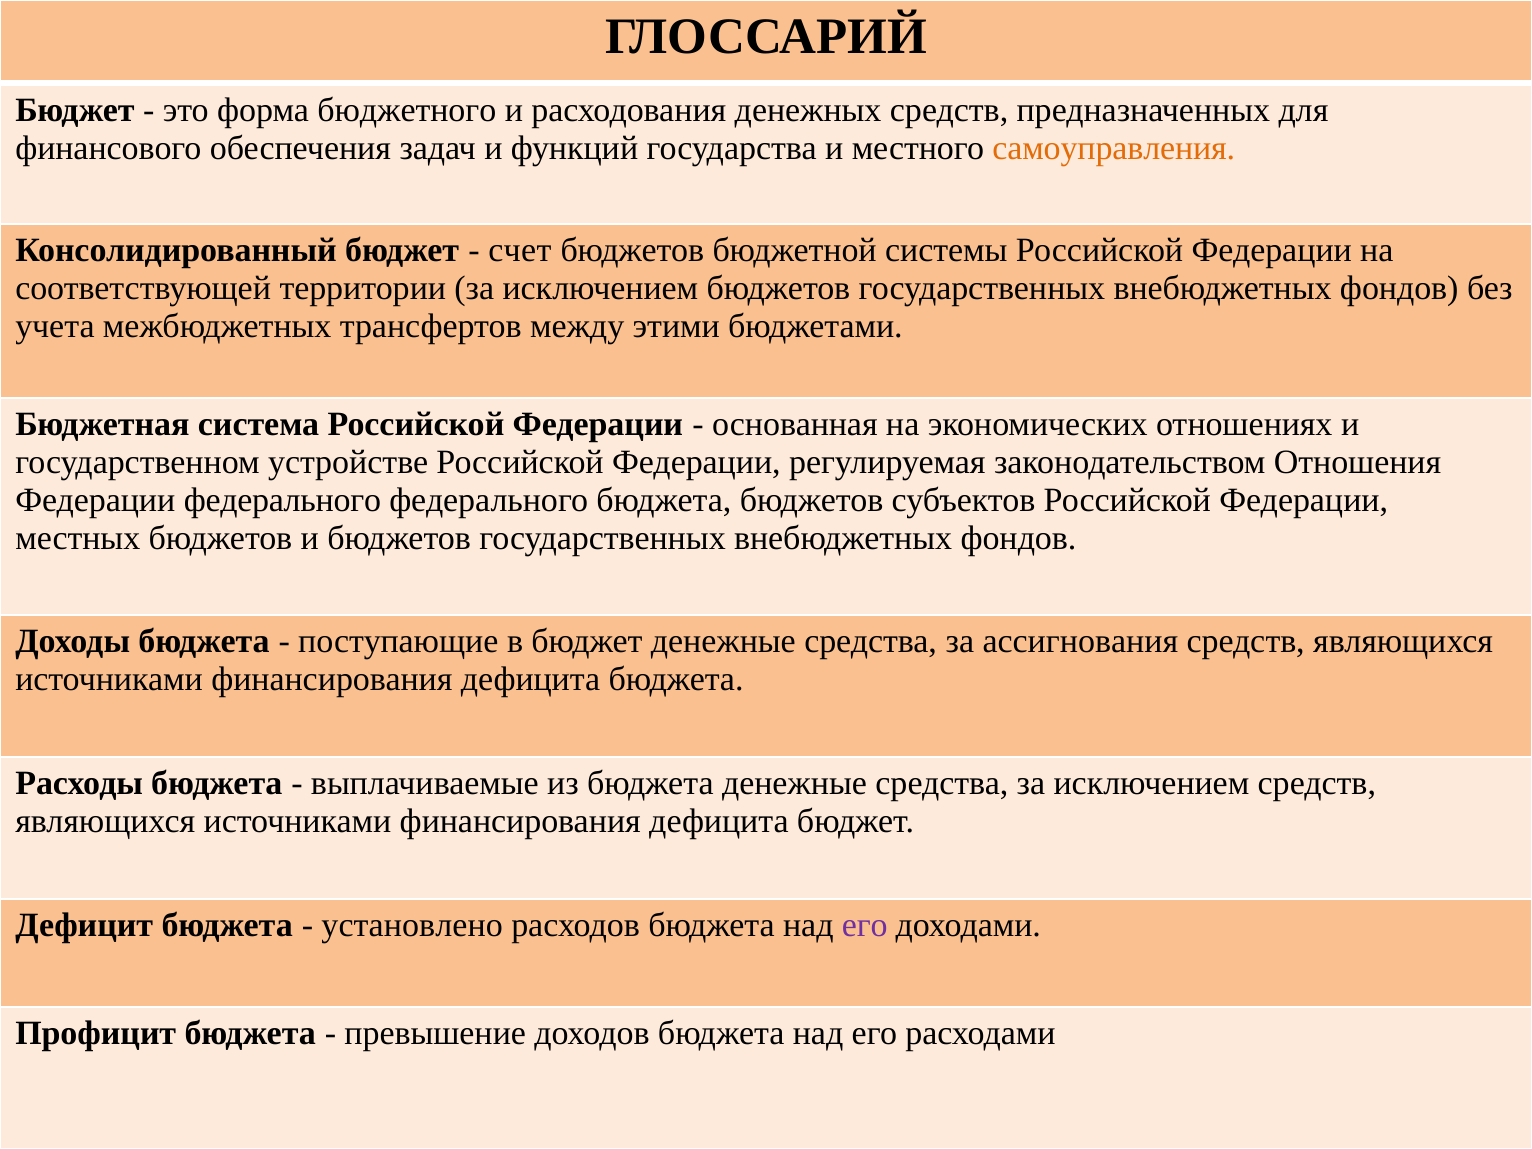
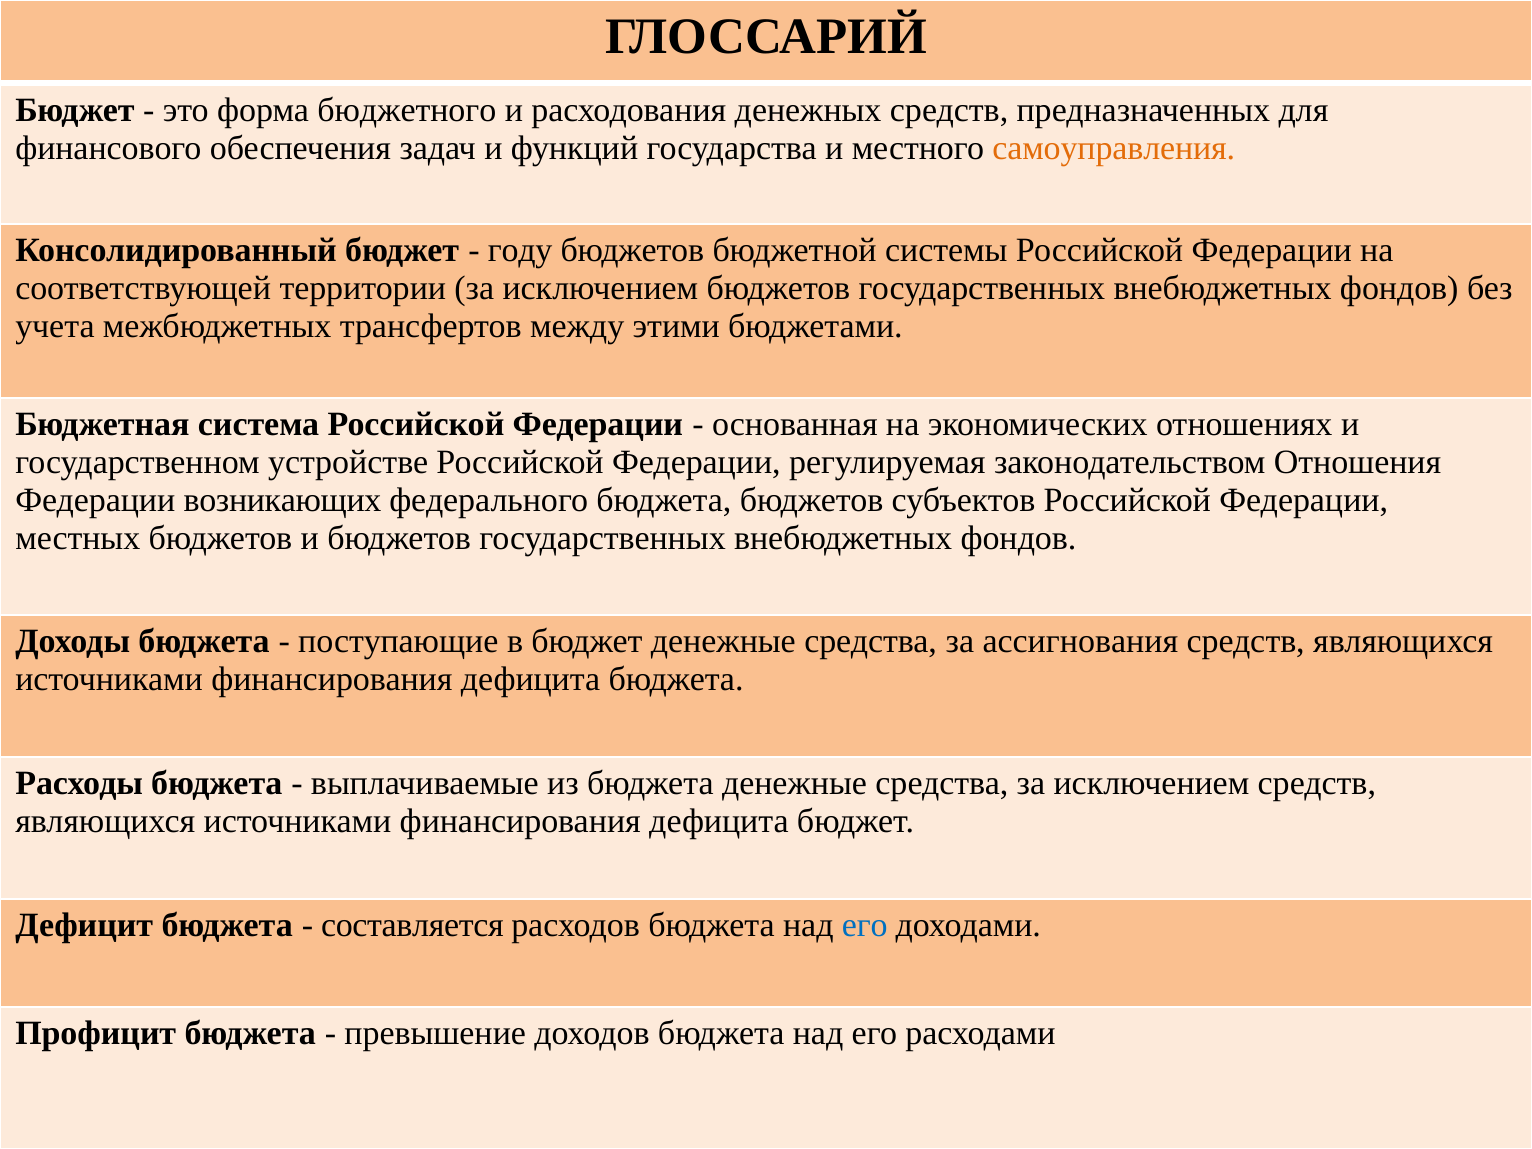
счет: счет -> году (520, 251)
Федерации федерального: федерального -> возникающих (282, 500)
установлено: установлено -> составляется (412, 926)
его colour: purple -> blue (865, 926)
